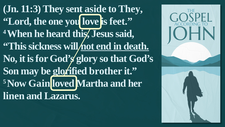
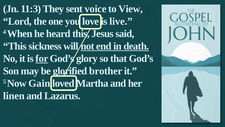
aside: aside -> voice (96, 9)
to They: They -> View (131, 9)
feet: feet -> live (121, 21)
for underline: none -> present (42, 58)
